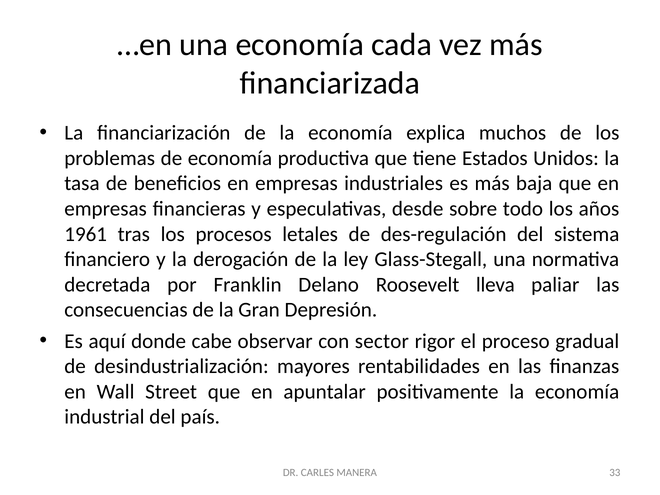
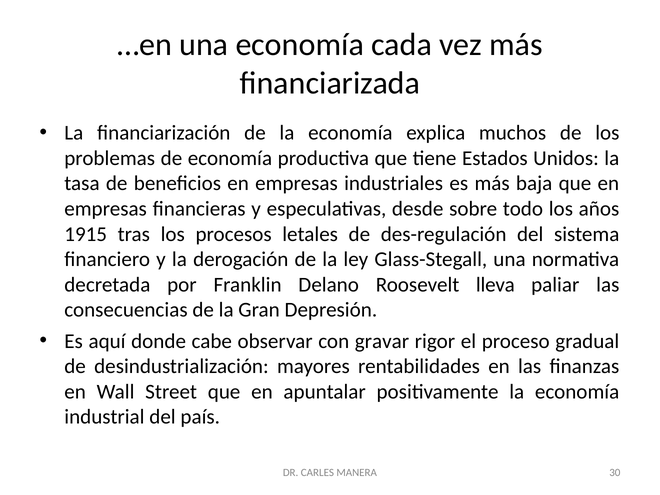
1961: 1961 -> 1915 (86, 234)
sector: sector -> gravar (382, 341)
33: 33 -> 30 (615, 473)
